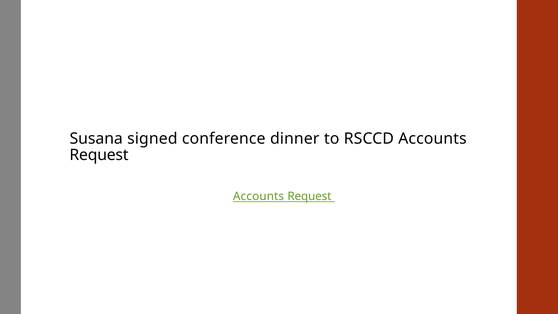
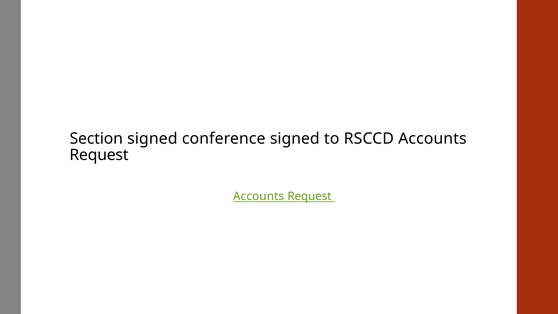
Susana: Susana -> Section (96, 139)
conference dinner: dinner -> signed (295, 139)
